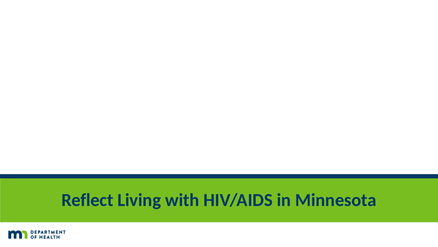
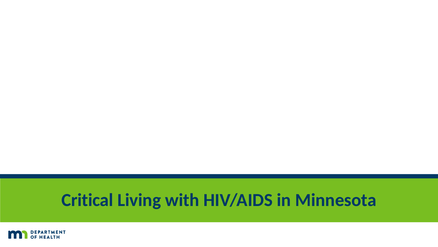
Reflect: Reflect -> Critical (87, 200)
